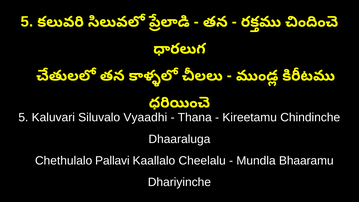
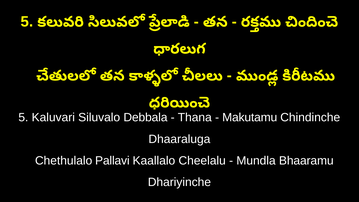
Vyaadhi: Vyaadhi -> Debbala (145, 117)
Kireetamu: Kireetamu -> Makutamu (250, 117)
